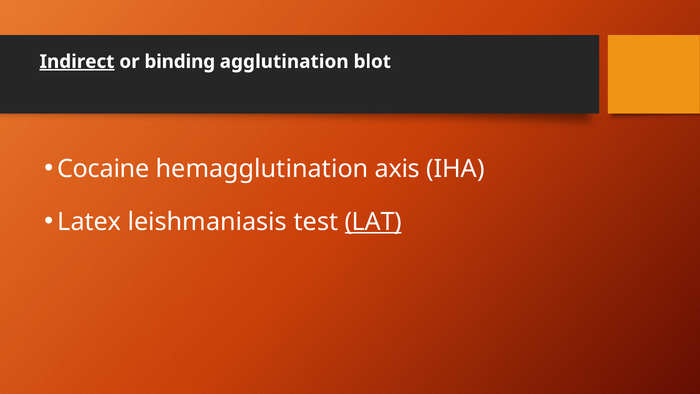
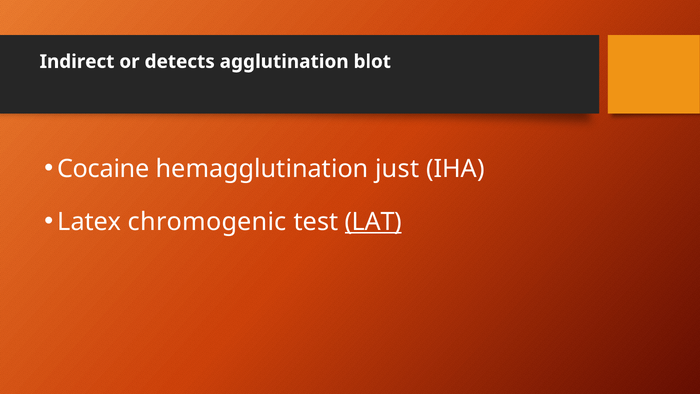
Indirect underline: present -> none (77, 62)
binding: binding -> detects (180, 62)
axis: axis -> just (397, 169)
leishmaniasis: leishmaniasis -> chromogenic (207, 222)
